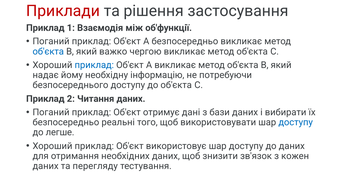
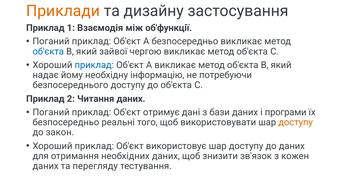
Приклади colour: red -> orange (63, 11)
рішення: рішення -> дизайну (154, 11)
важко: важко -> зайвої (113, 51)
вибирати: вибирати -> програми (286, 112)
доступу colour: blue -> orange (296, 122)
легше: легше -> закон (60, 132)
